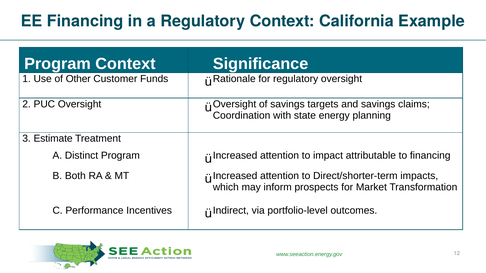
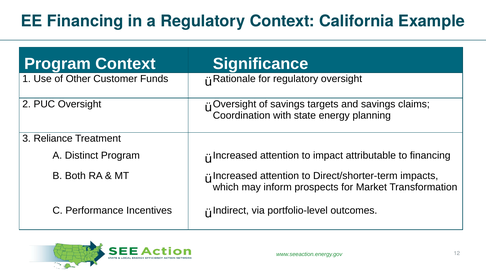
Estimate: Estimate -> Reliance (53, 139)
